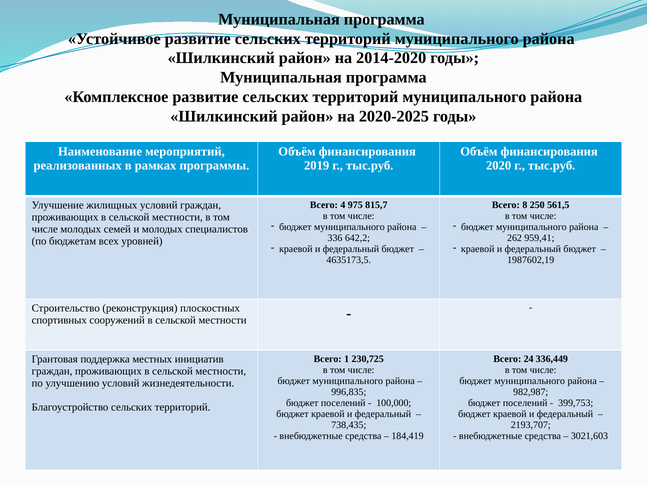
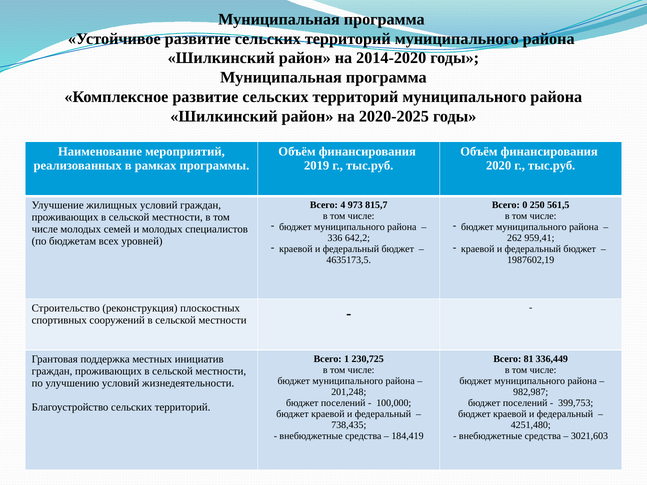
975: 975 -> 973 (355, 205)
8: 8 -> 0 (525, 205)
24: 24 -> 81 (529, 359)
996,835: 996,835 -> 201,248 (349, 392)
2193,707: 2193,707 -> 4251,480 (531, 425)
